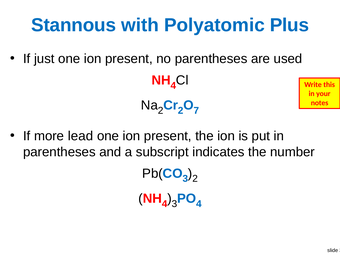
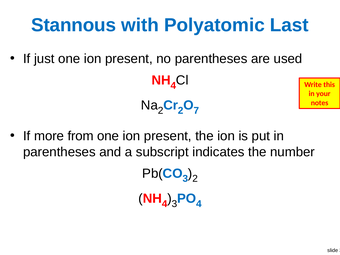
Plus: Plus -> Last (289, 25)
lead: lead -> from (81, 136)
